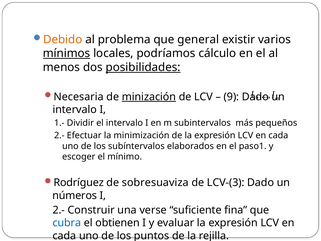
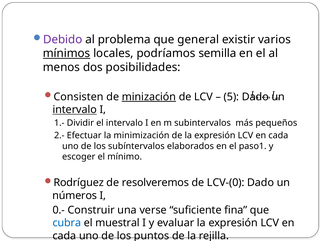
Debido colour: orange -> purple (63, 39)
cálculo: cálculo -> semilla (217, 53)
posibilidades underline: present -> none (143, 67)
Necesaria: Necesaria -> Consisten (79, 97)
9: 9 -> 5 (231, 97)
intervalo underline: none -> present (75, 110)
sobresuaviza: sobresuaviza -> resolveremos (155, 183)
LCV-(3: LCV-(3 -> LCV-(0 (226, 183)
2.-: 2.- -> 0.- (59, 210)
obtienen: obtienen -> muestral (118, 223)
